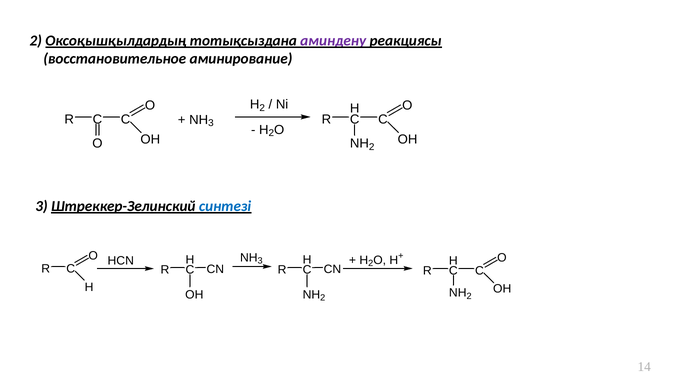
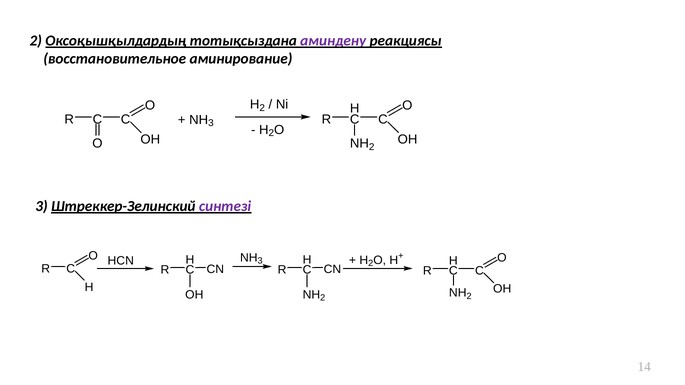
синтезі colour: blue -> purple (225, 206)
